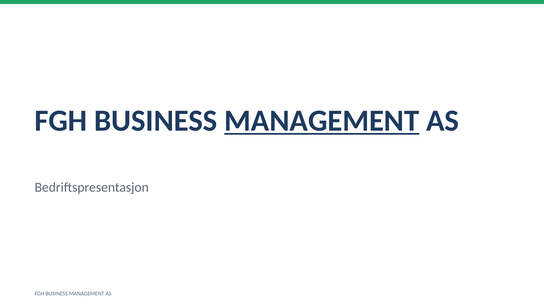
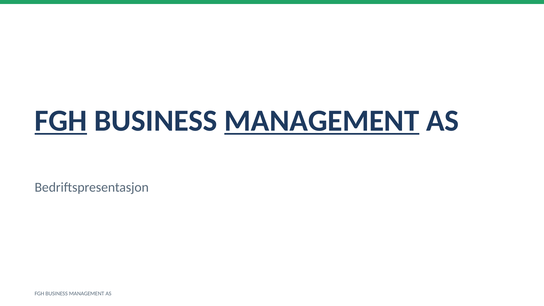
FGH underline: none -> present (61, 121)
